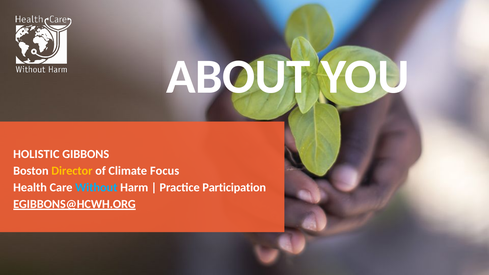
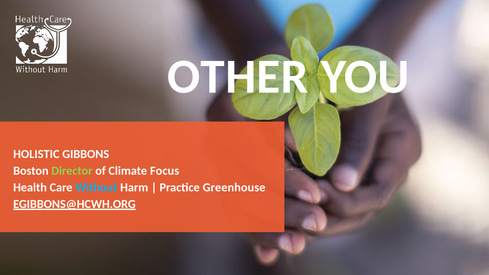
ABOUT: ABOUT -> OTHER (238, 77)
Director colour: yellow -> light green (72, 171)
Participation: Participation -> Greenhouse (234, 187)
